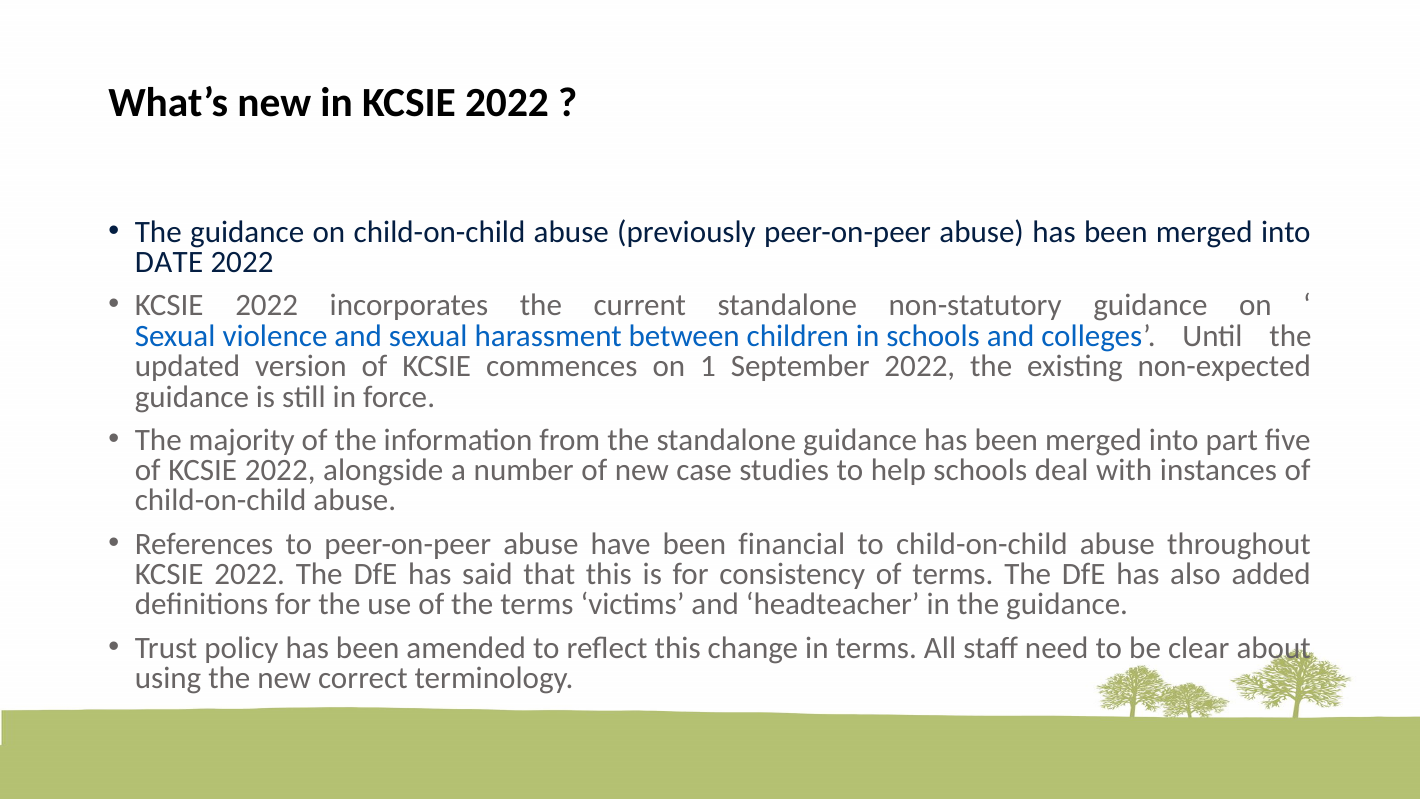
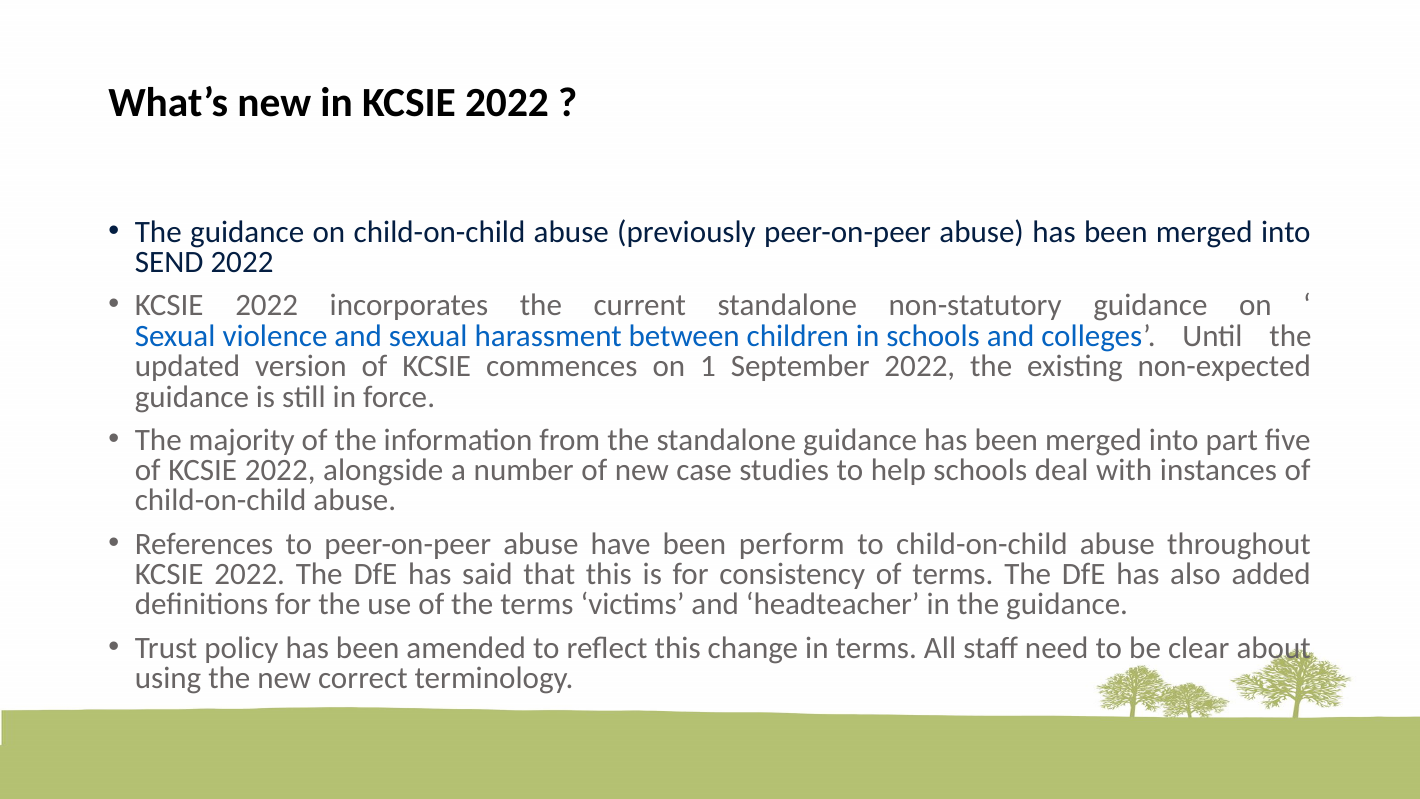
DATE: DATE -> SEND (169, 262)
financial: financial -> perform (792, 544)
